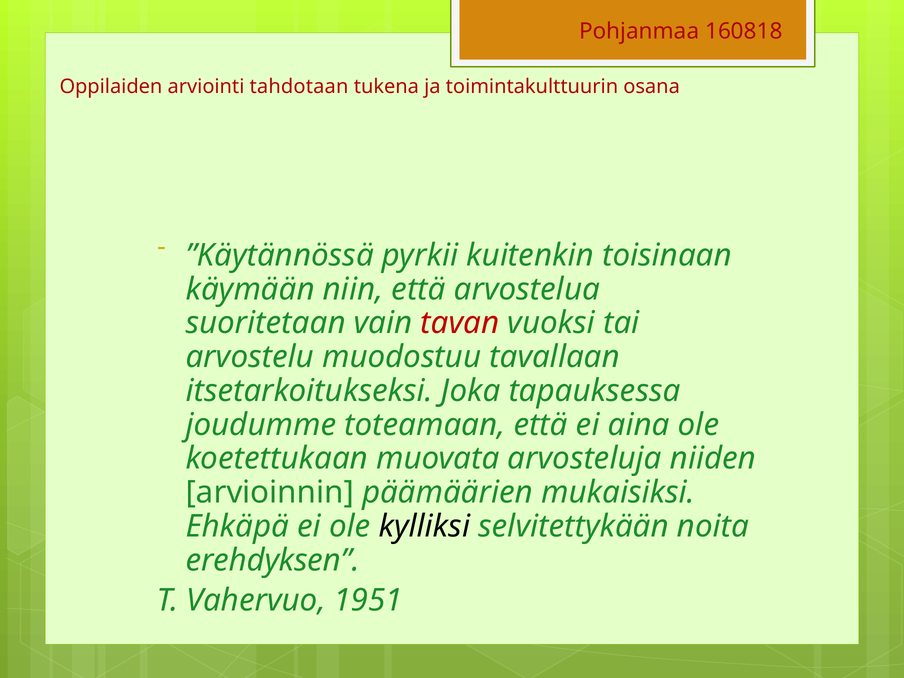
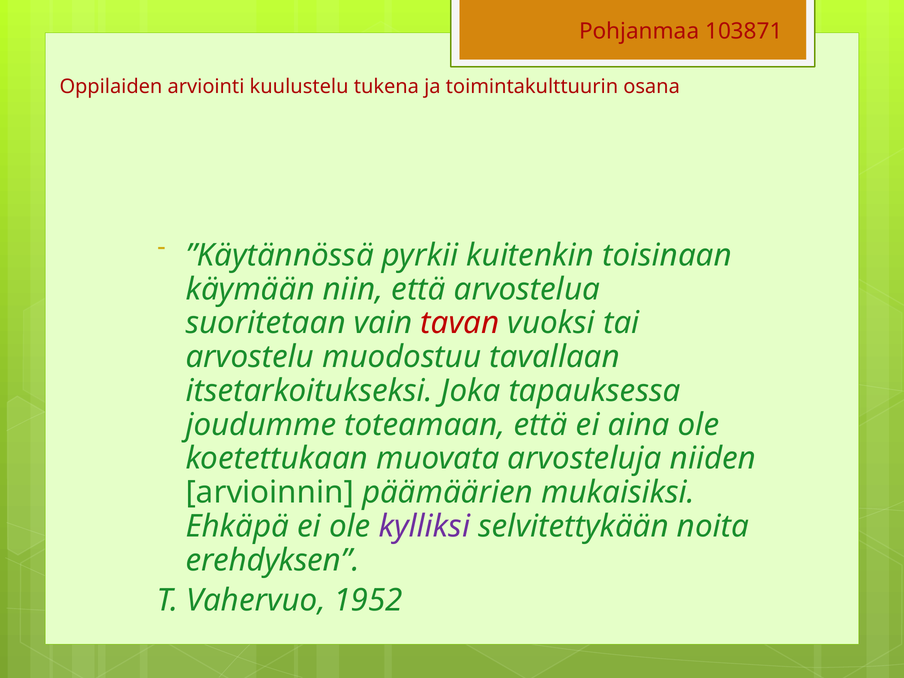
160818: 160818 -> 103871 (744, 31)
tahdotaan: tahdotaan -> kuulustelu (299, 86)
kylliksi colour: black -> purple (424, 526)
1951: 1951 -> 1952 (368, 600)
